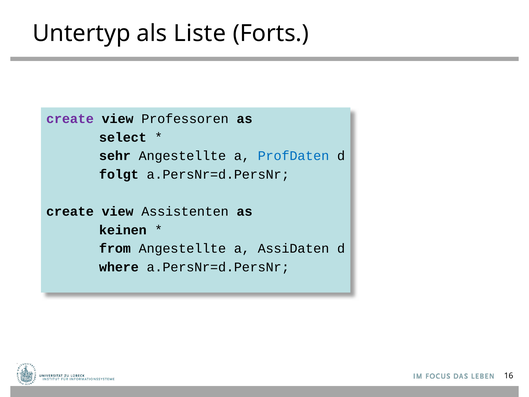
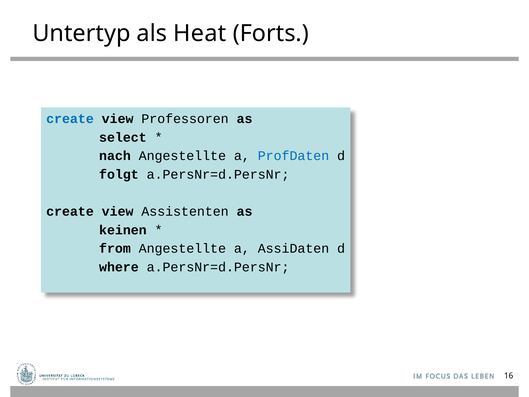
Liste: Liste -> Heat (200, 33)
create colour: purple -> blue (70, 119)
sehr: sehr -> nach (115, 156)
